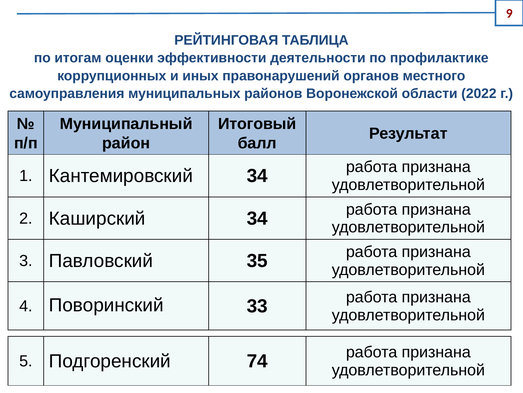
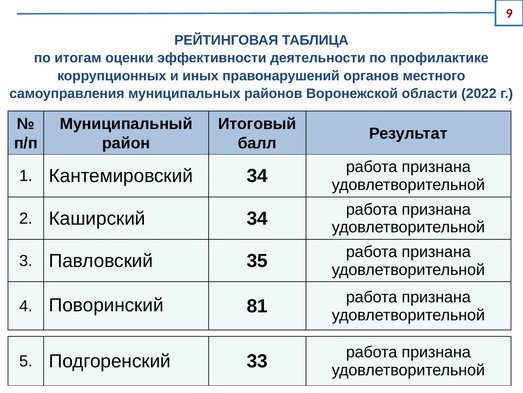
33: 33 -> 81 (257, 306)
74: 74 -> 33 (257, 361)
